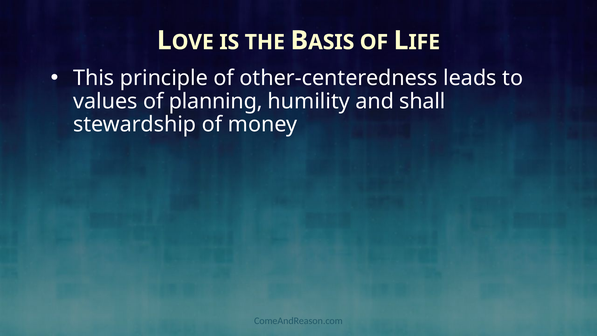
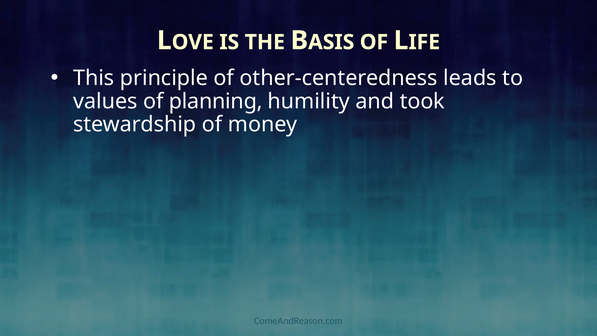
shall: shall -> took (422, 101)
